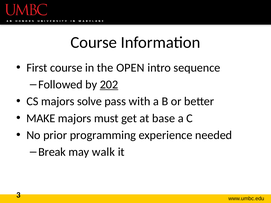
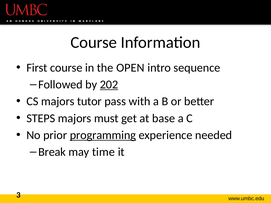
solve: solve -> tutor (89, 102)
MAKE: MAKE -> STEPS (41, 118)
programming underline: none -> present (103, 135)
walk: walk -> time (103, 152)
